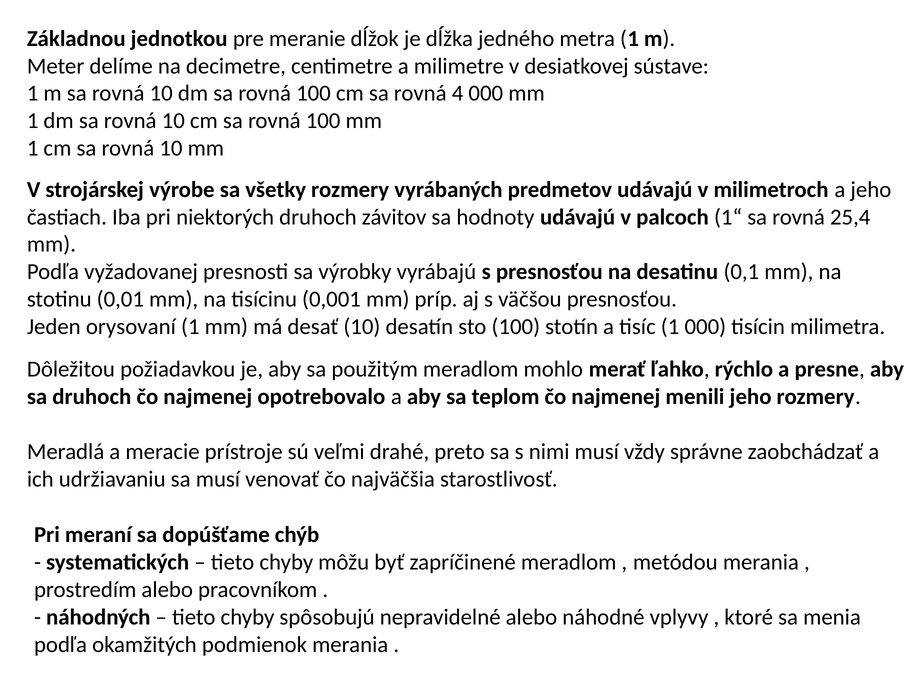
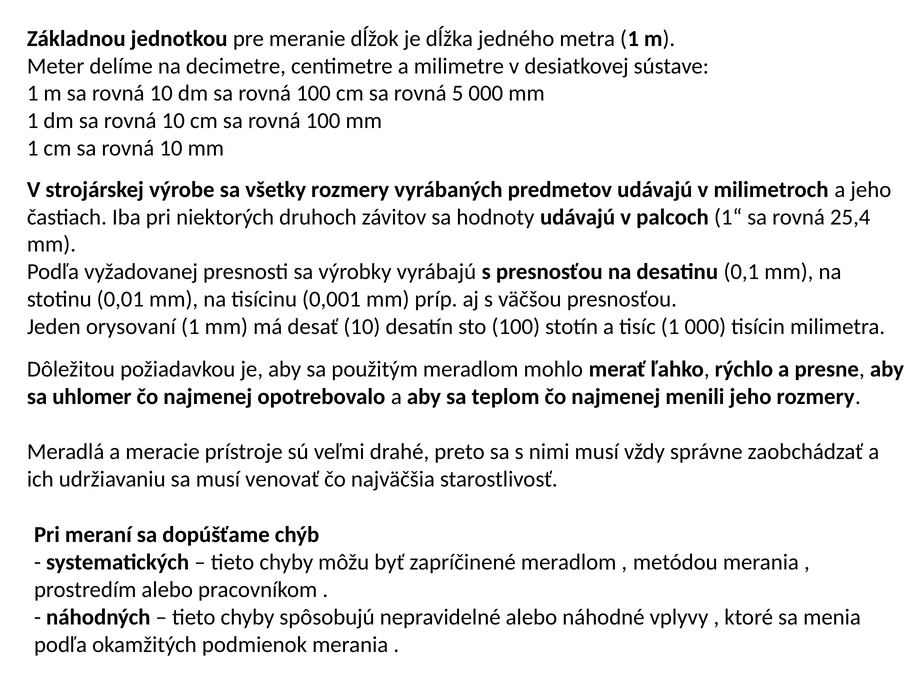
4: 4 -> 5 (458, 93)
sa druhoch: druhoch -> uhlomer (92, 397)
